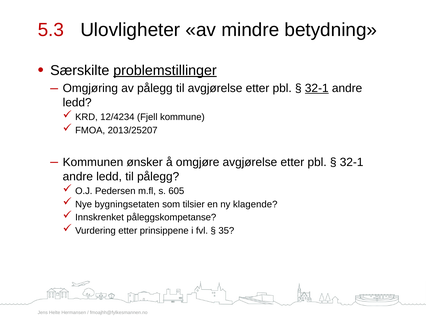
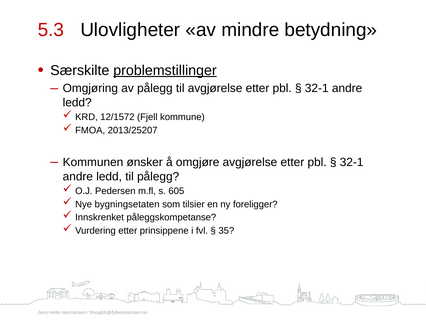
32-1 underline: present -> none (317, 88)
12/4234: 12/4234 -> 12/1572 (117, 117)
klagende: klagende -> foreligger (255, 204)
